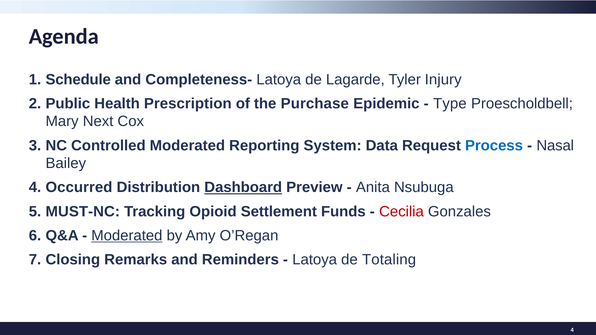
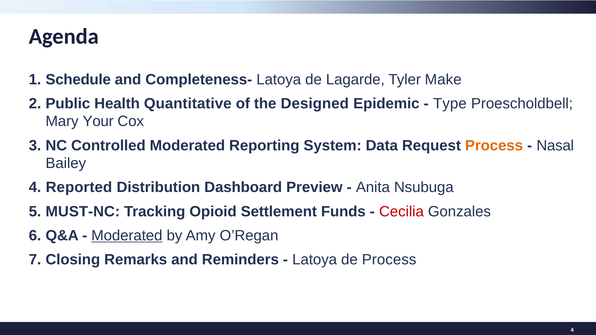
Injury: Injury -> Make (443, 80)
Prescription: Prescription -> Quantitative (188, 104)
Purchase: Purchase -> Designed (315, 104)
Next: Next -> Your (98, 121)
Process colour: blue -> orange (494, 146)
Occurred: Occurred -> Reported (79, 188)
Dashboard underline: present -> none (243, 188)
de Totaling: Totaling -> Process (389, 260)
